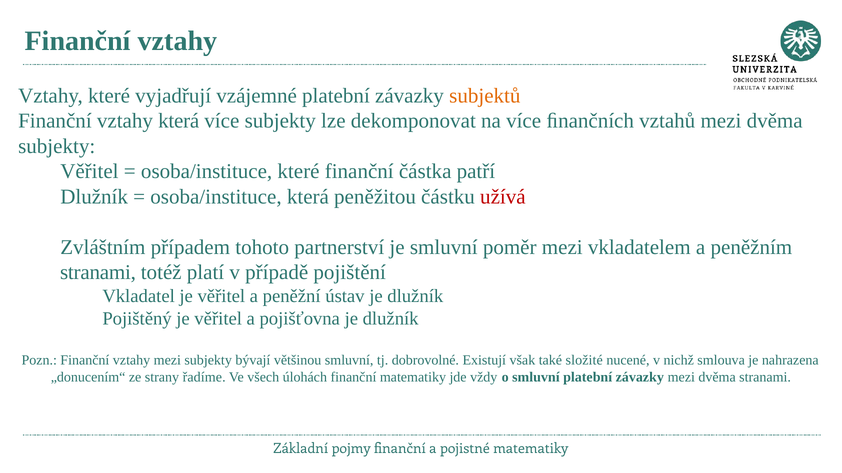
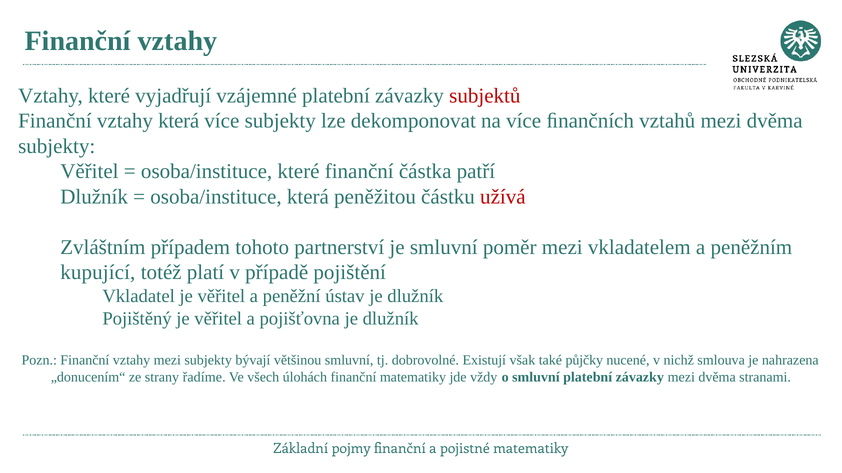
subjektů colour: orange -> red (485, 96)
stranami: stranami -> kupující (98, 273)
složité: složité -> půjčky (584, 361)
